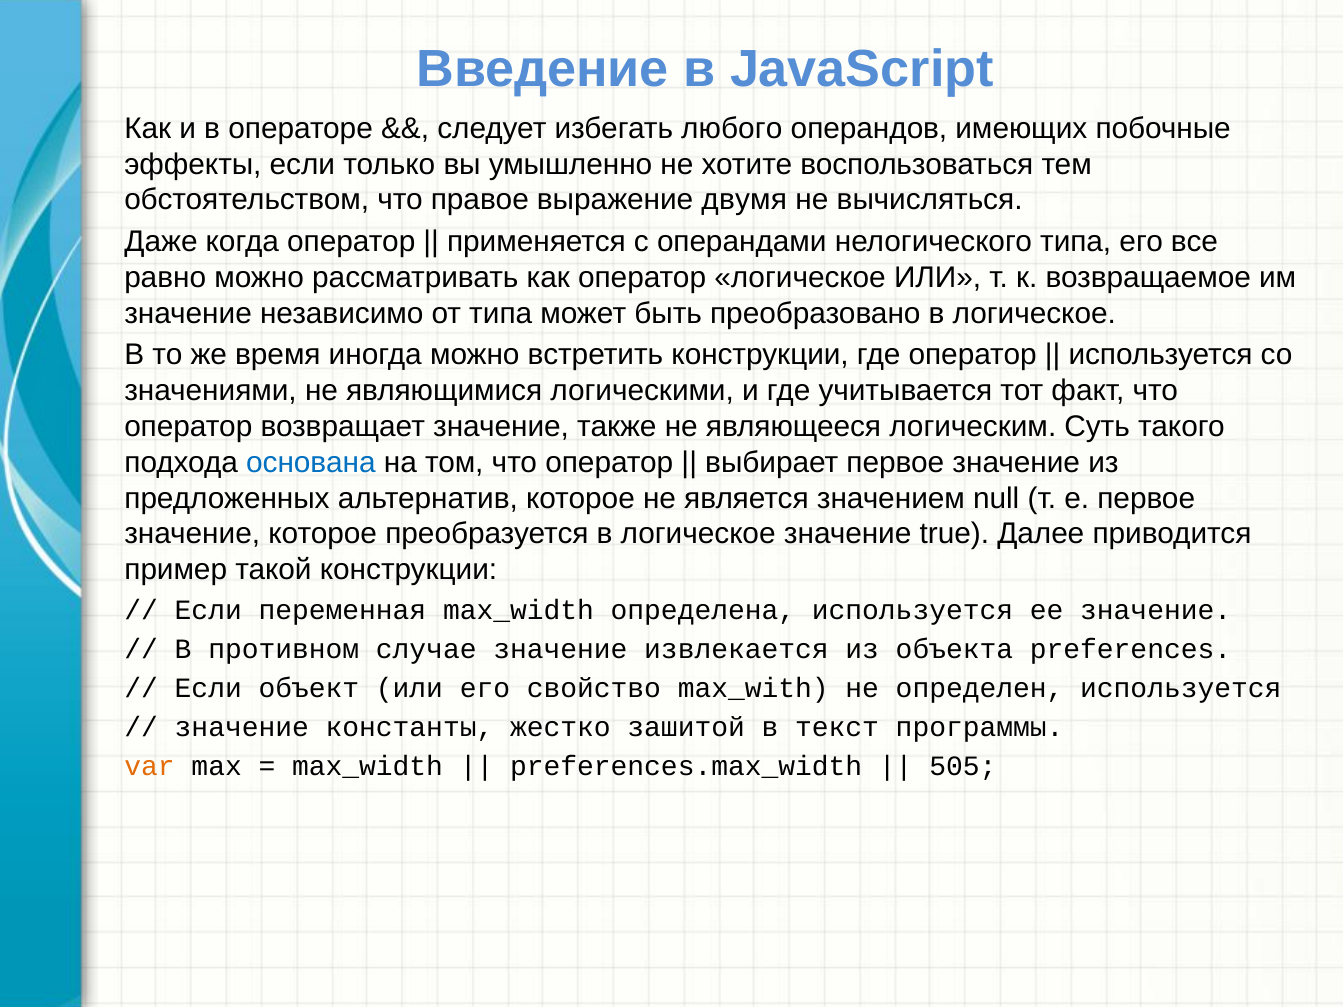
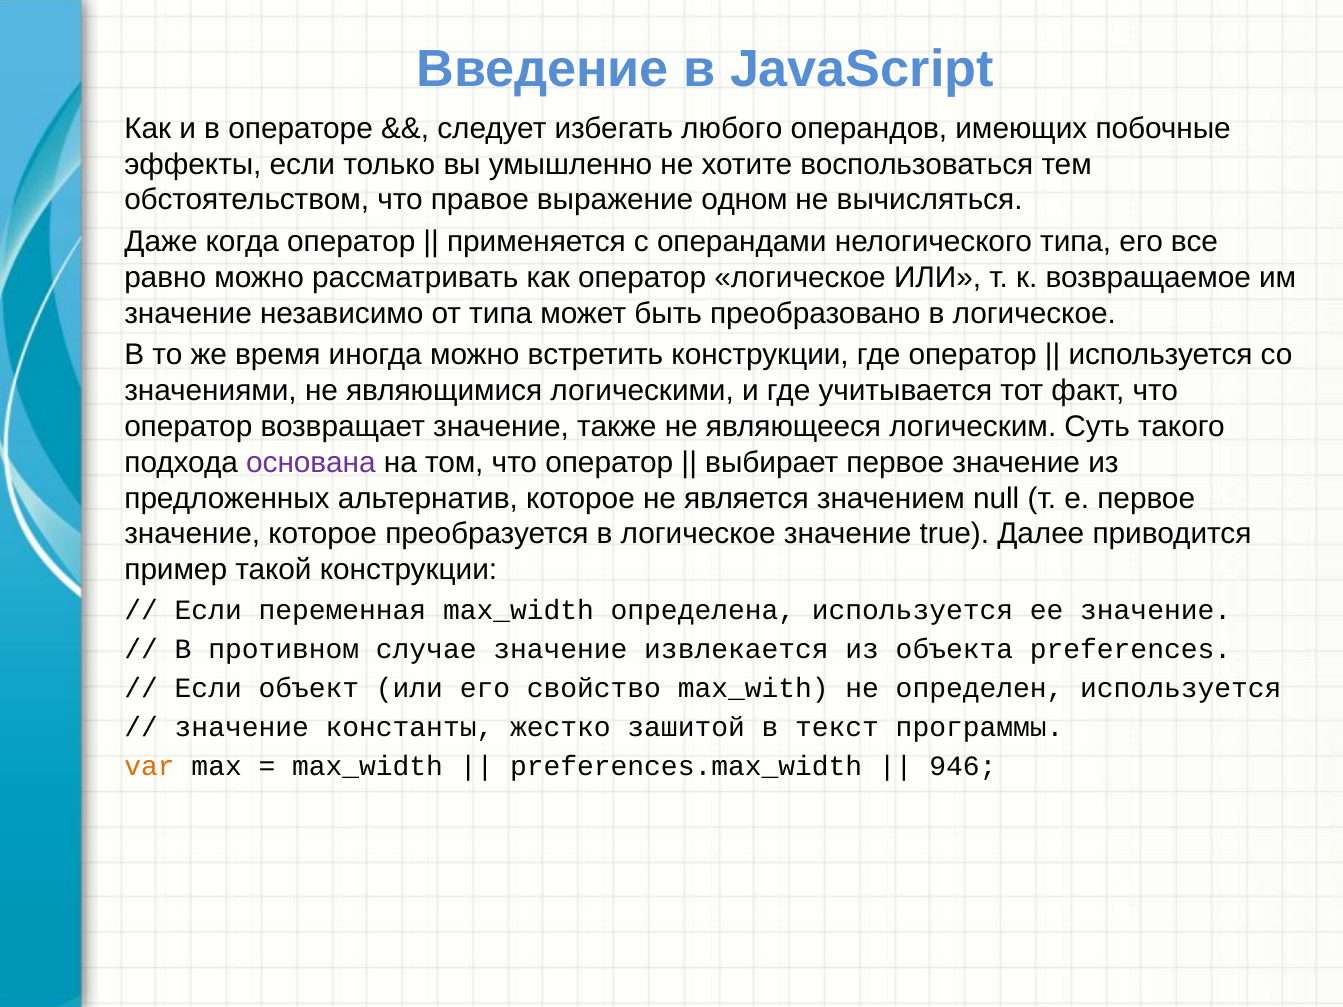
двумя: двумя -> одном (744, 200)
основана colour: blue -> purple (311, 463)
505: 505 -> 946 (963, 767)
